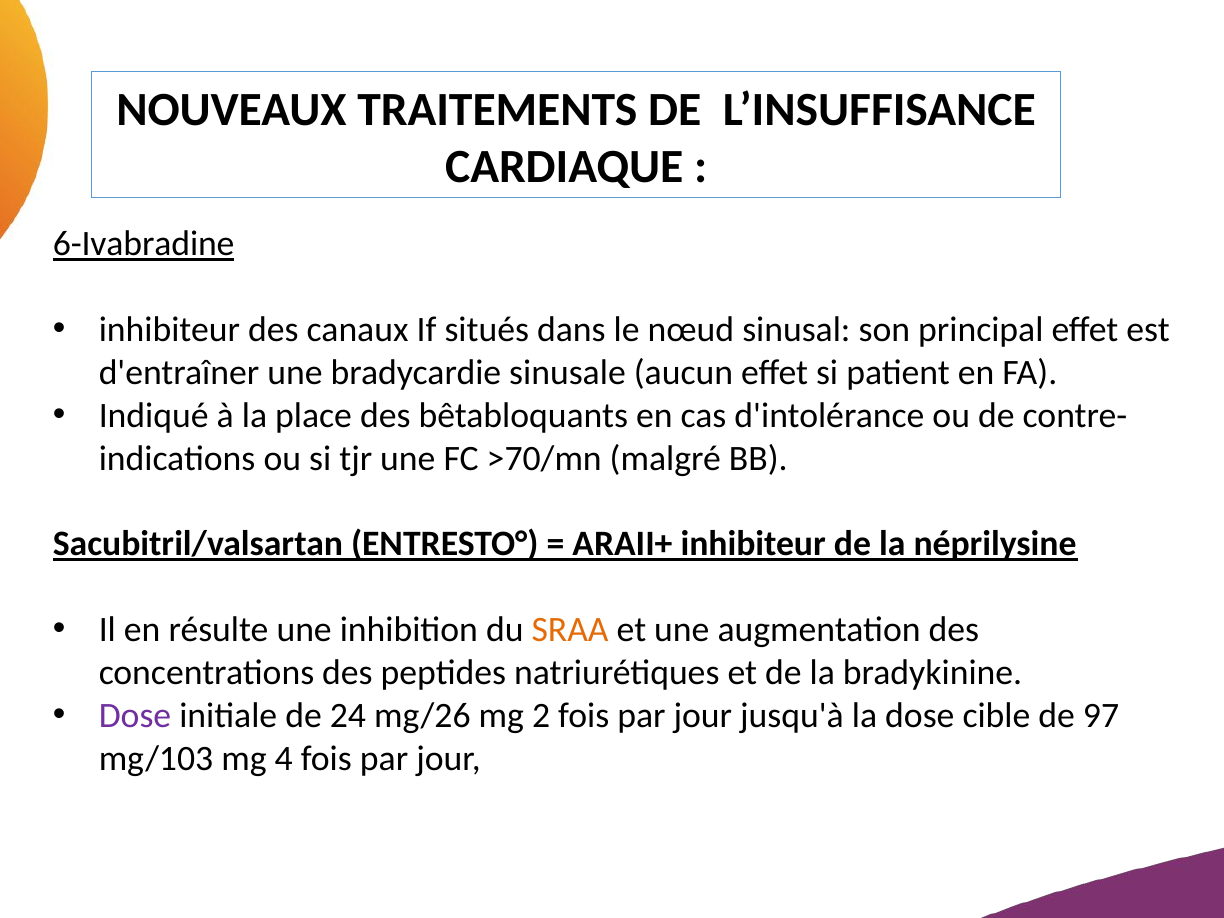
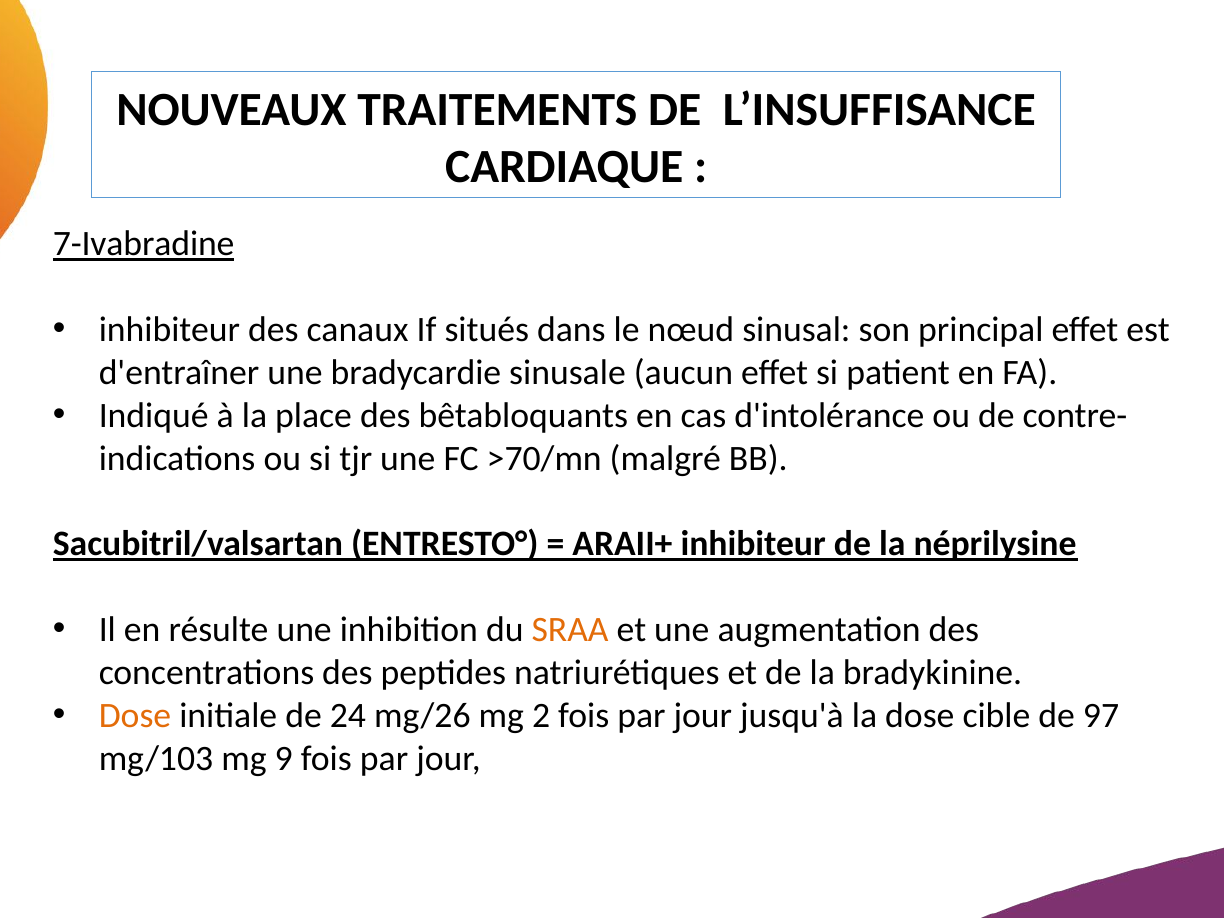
6-Ivabradine: 6-Ivabradine -> 7-Ivabradine (144, 244)
Dose colour: purple -> orange (135, 715)
4: 4 -> 9 (284, 758)
